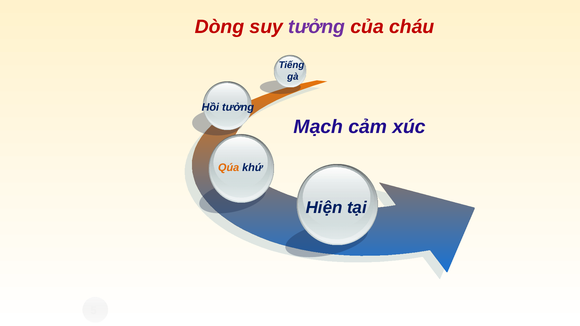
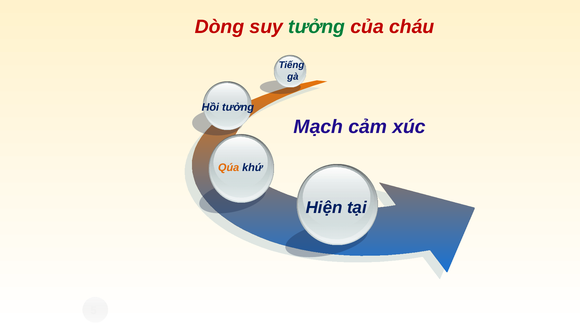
tưởng colour: purple -> green (317, 27)
